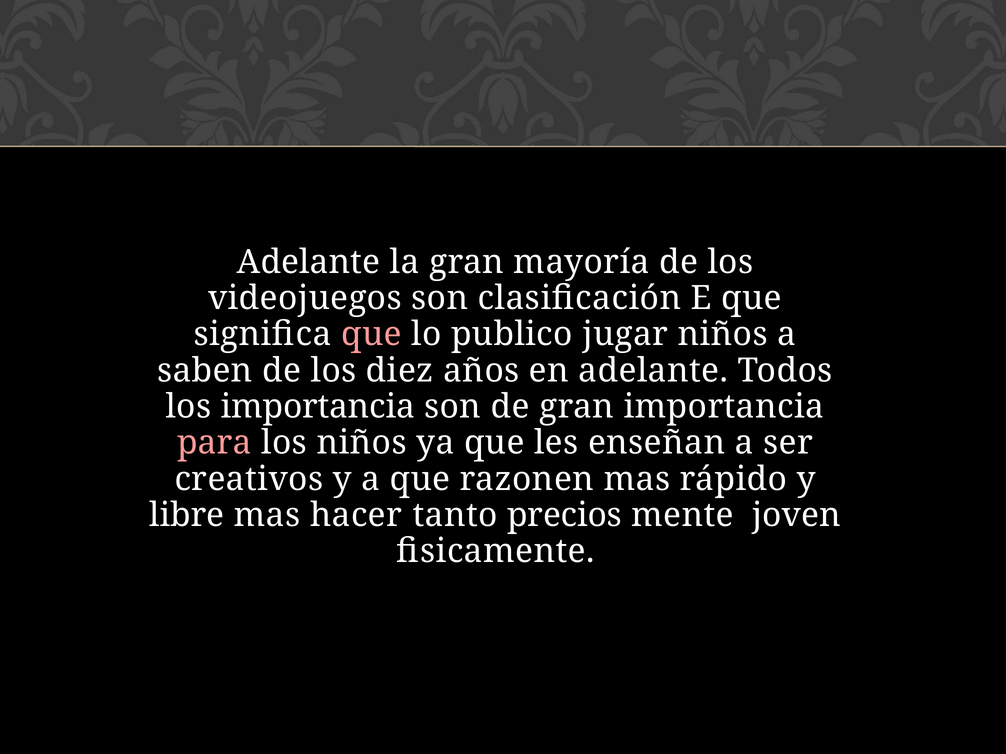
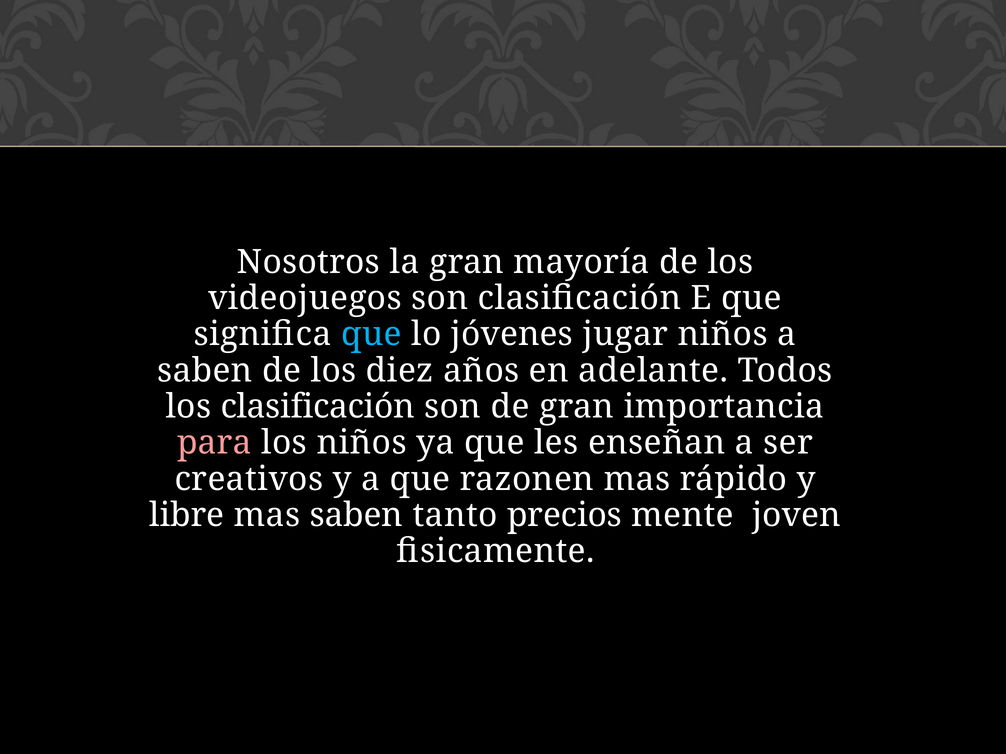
Adelante: Adelante -> Nosotros (308, 262)
que colour: pink -> light blue (371, 335)
publico: publico -> jóvenes (512, 335)
los importancia: importancia -> clasificación (318, 407)
mas hacer: hacer -> saben (356, 516)
